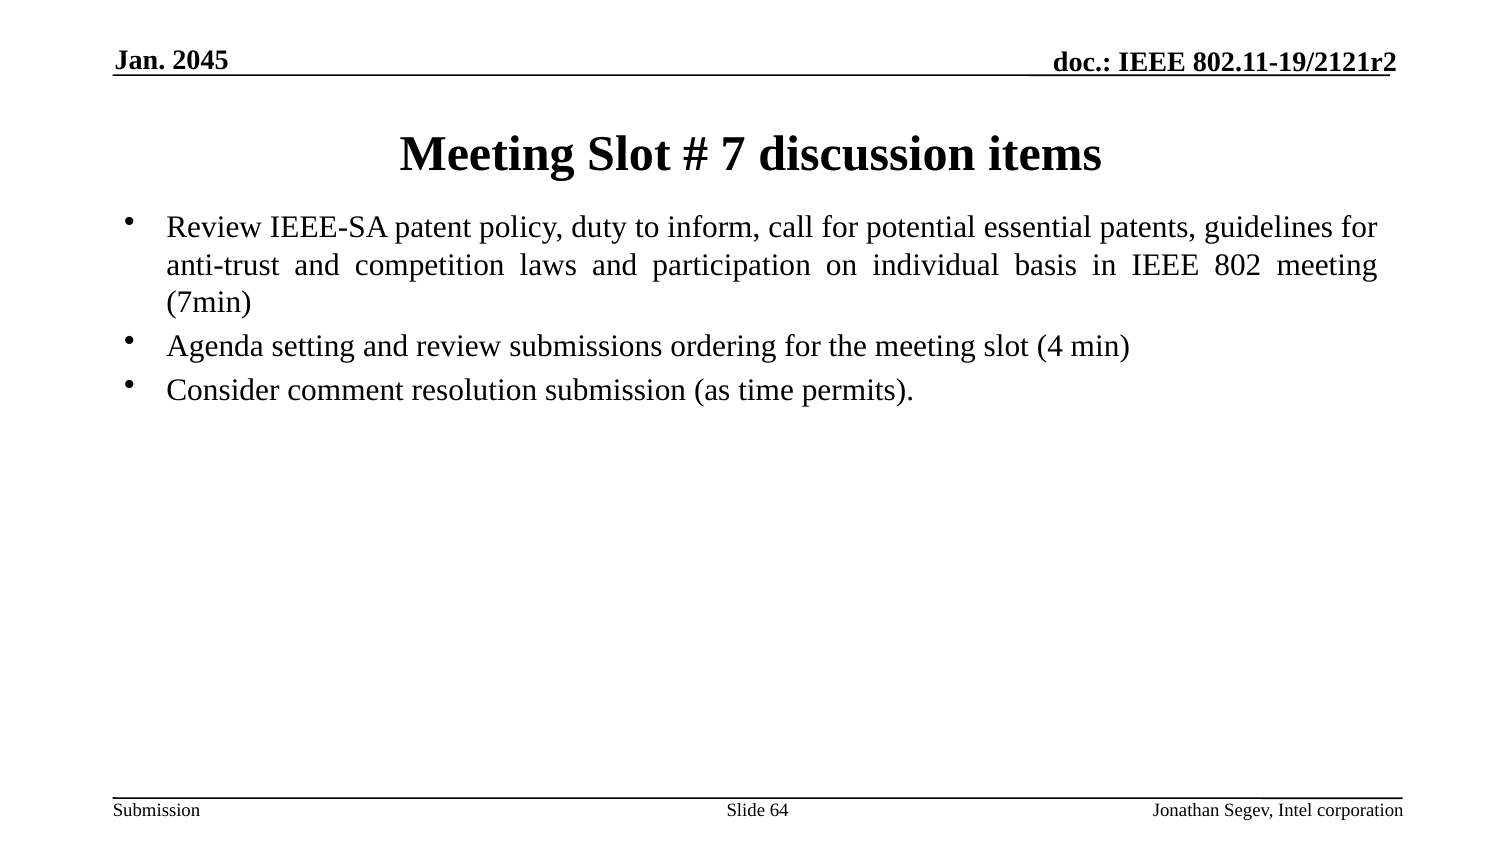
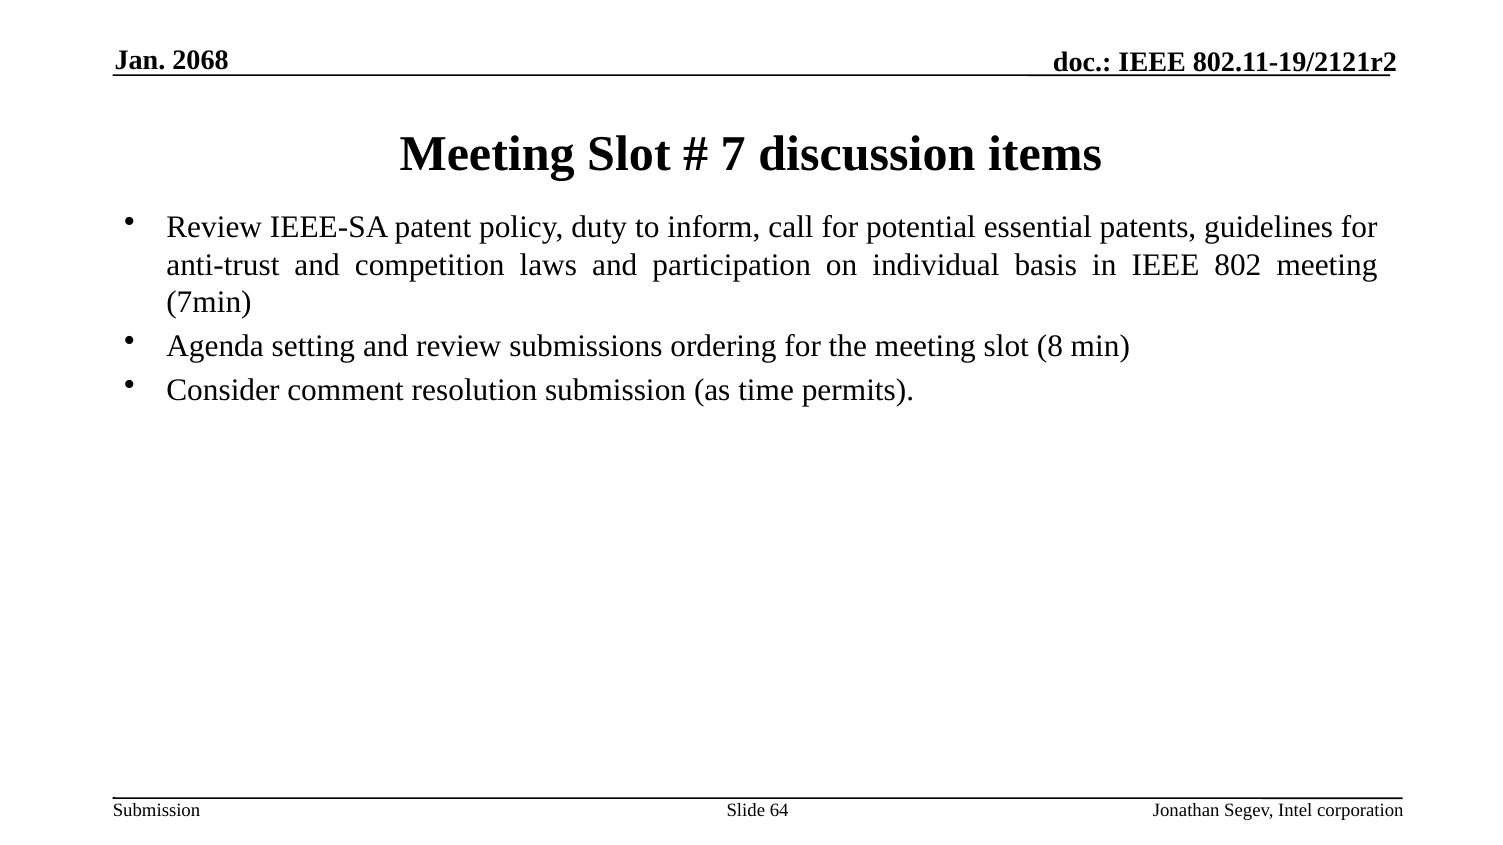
2045: 2045 -> 2068 (201, 60)
4: 4 -> 8 (1050, 346)
